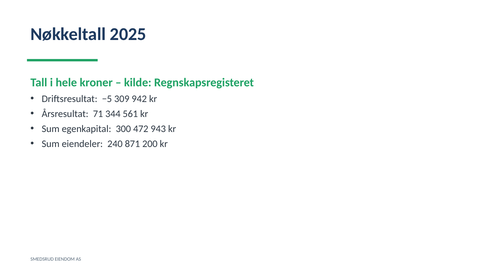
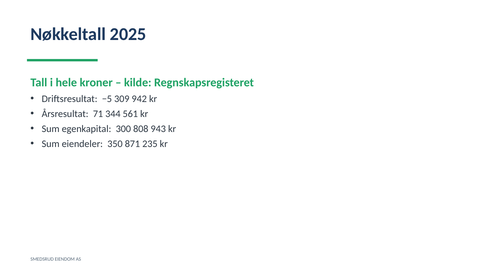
472: 472 -> 808 (141, 128)
240: 240 -> 350 (115, 143)
200: 200 -> 235 (150, 143)
